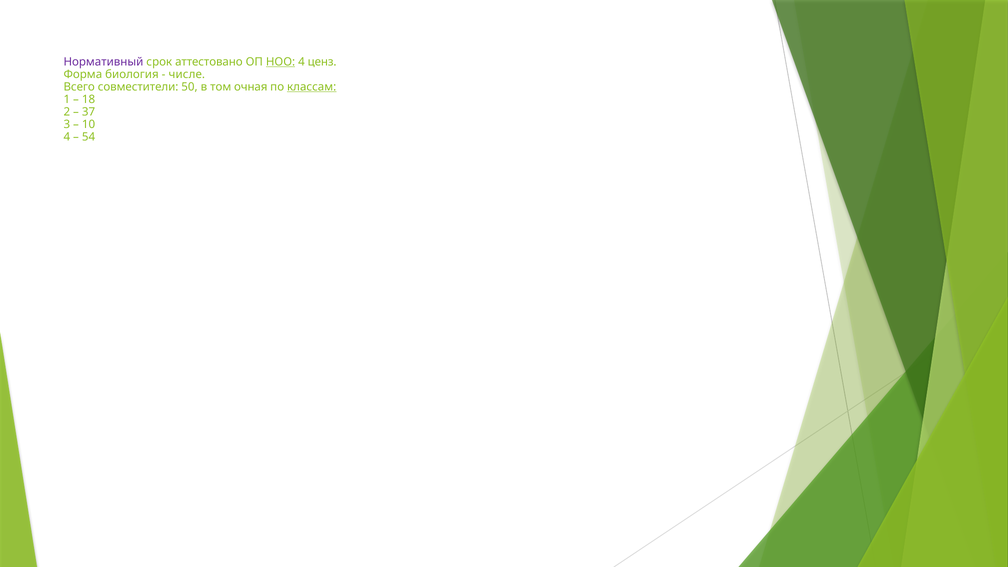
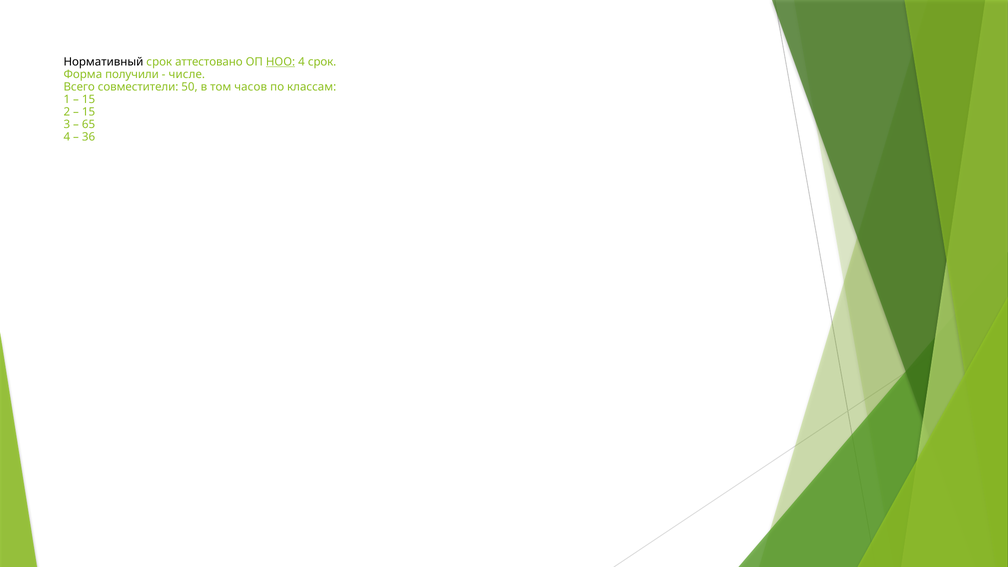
Нормативный colour: purple -> black (103, 62)
4 ценз: ценз -> срок (322, 62)
биология: биология -> получили (132, 74)
очная: очная -> часов (251, 87)
классам underline: present -> none (312, 87)
18: 18 -> 15 (89, 99)
37: 37 -> 15 (89, 112)
10: 10 -> 65 (89, 124)
54: 54 -> 36 (89, 137)
